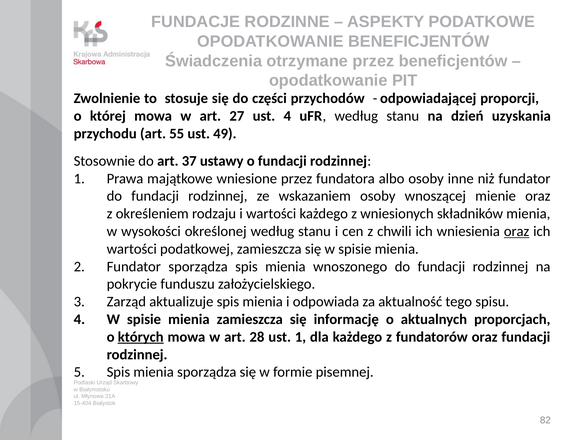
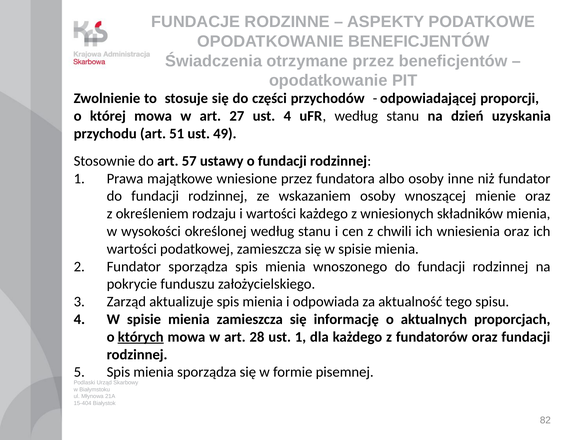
55: 55 -> 51 (177, 133)
37: 37 -> 57 (189, 161)
oraz underline: present -> none (517, 231)
